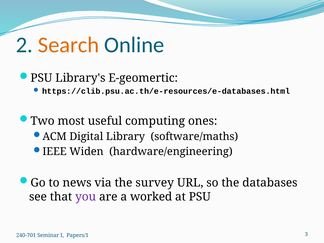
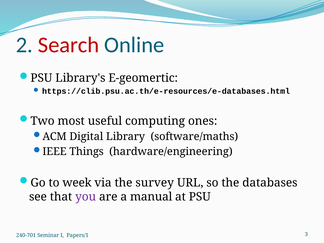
Search colour: orange -> red (69, 45)
Widen: Widen -> Things (87, 152)
news: news -> week (77, 183)
worked: worked -> manual (151, 197)
